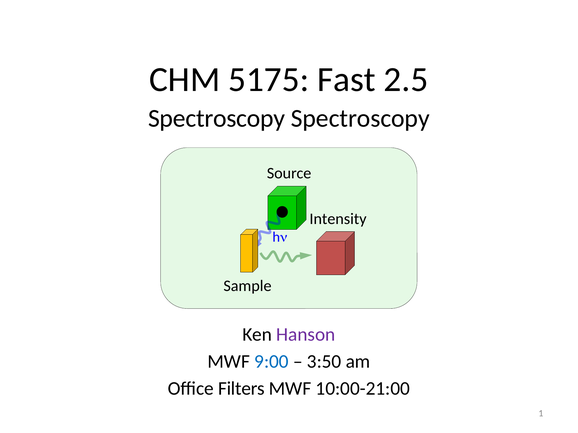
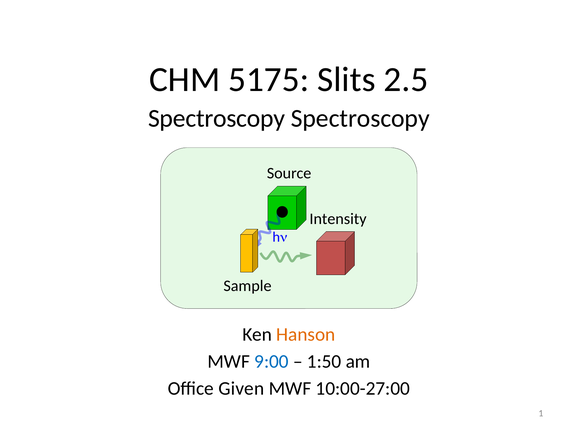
Fast: Fast -> Slits (346, 80)
Hanson colour: purple -> orange (306, 335)
3:50: 3:50 -> 1:50 (324, 362)
Filters: Filters -> Given (241, 389)
10:00-21:00: 10:00-21:00 -> 10:00-27:00 (363, 389)
